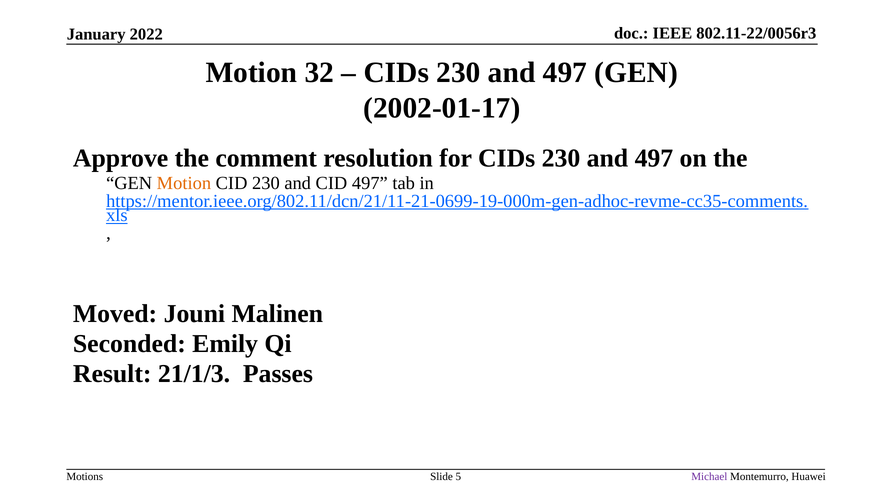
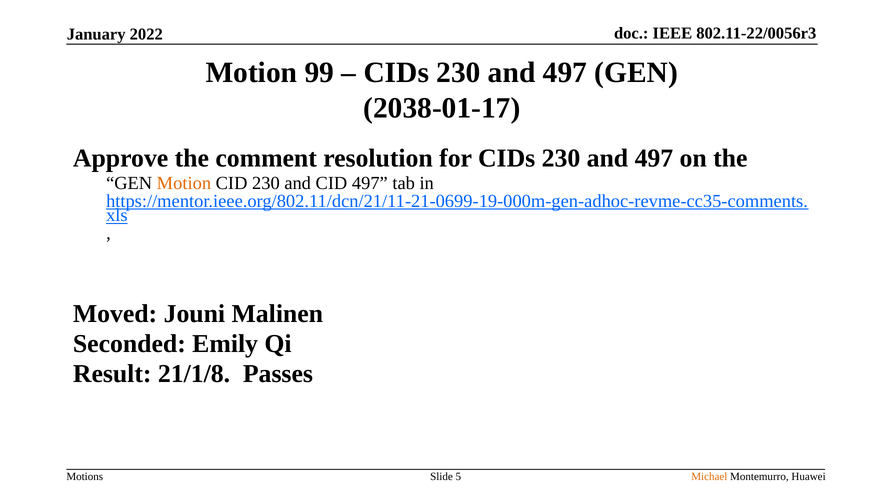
32: 32 -> 99 (319, 73)
2002-01-17: 2002-01-17 -> 2038-01-17 (442, 108)
21/1/3: 21/1/3 -> 21/1/8 (194, 374)
Michael colour: purple -> orange (709, 477)
